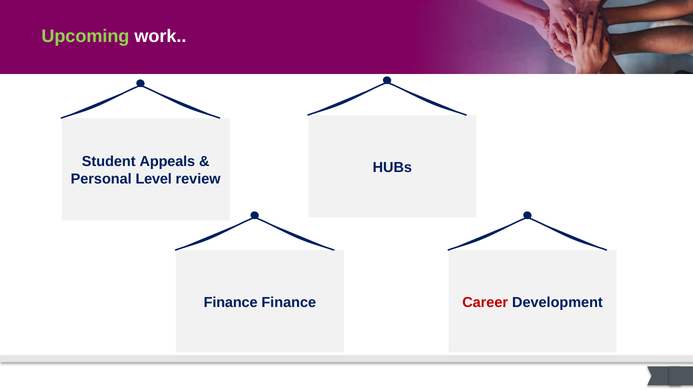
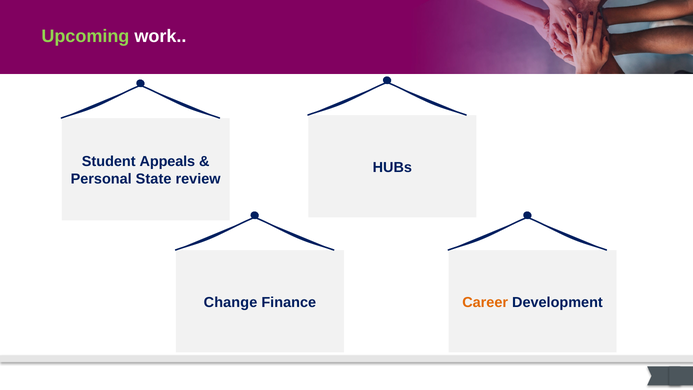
Level: Level -> State (154, 179)
Finance: Finance -> Change (230, 302)
Career colour: red -> orange (485, 302)
